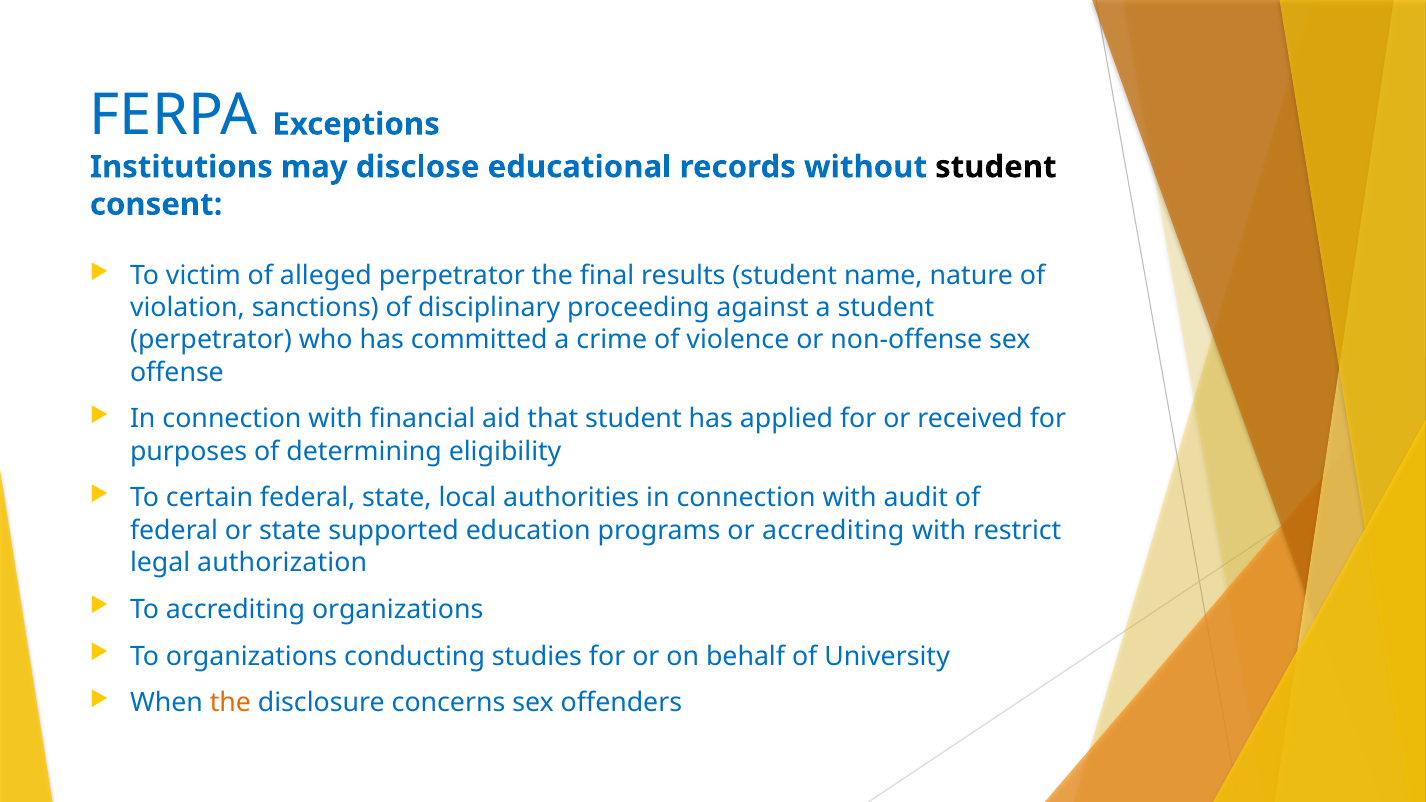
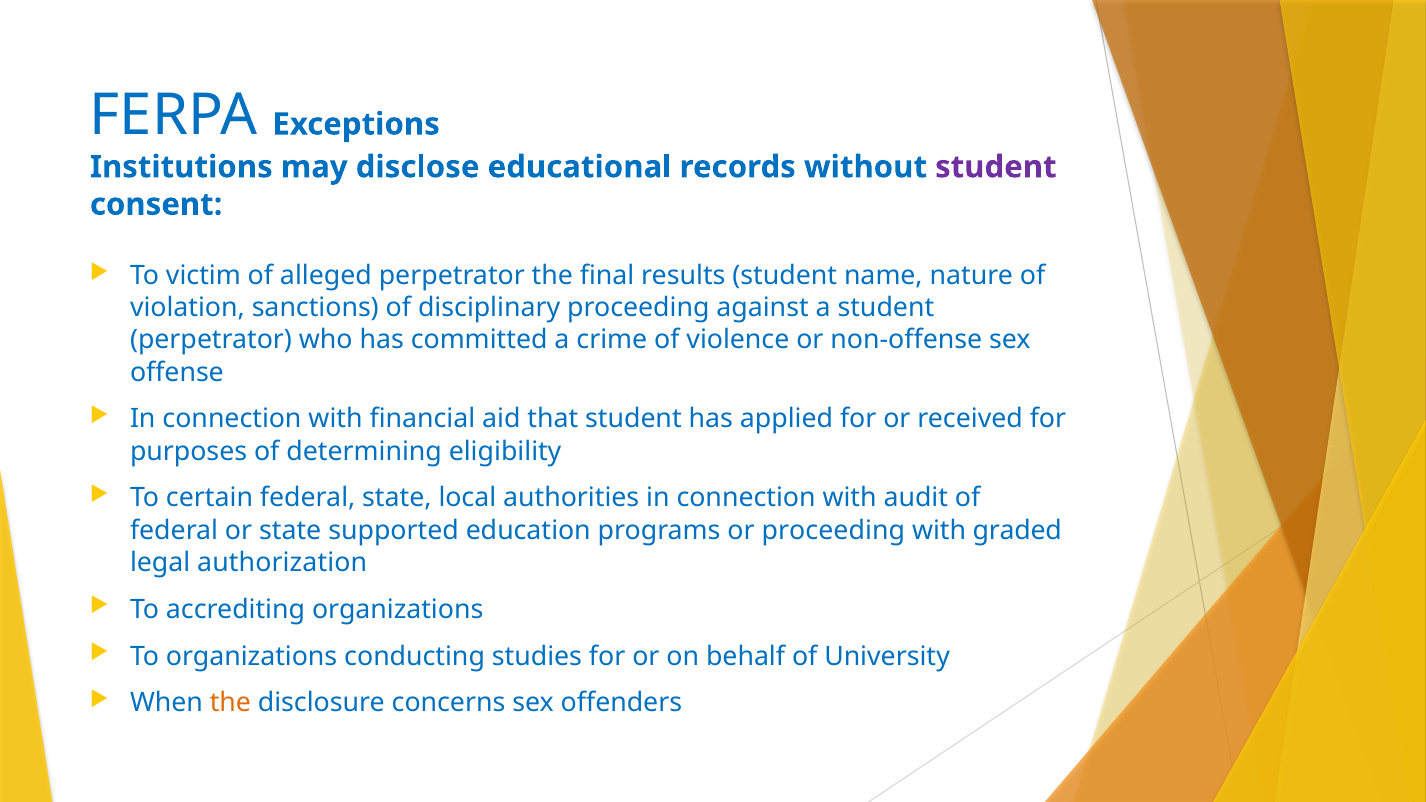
student colour: black -> purple (996, 167)
or accrediting: accrediting -> proceeding (833, 530)
restrict: restrict -> graded (1017, 530)
